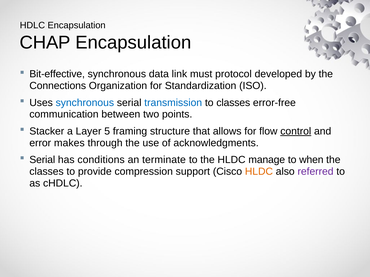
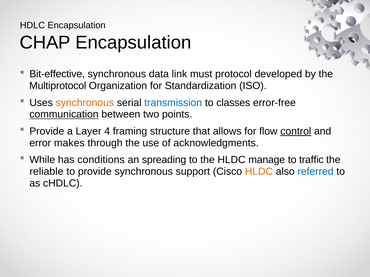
Connections: Connections -> Multiprotocol (58, 86)
synchronous colour: blue -> orange (85, 103)
communication underline: none -> present (64, 115)
Stacker: Stacker -> Provide (47, 131)
5: 5 -> 4 (107, 131)
Serial: Serial -> While (42, 160)
terminate: terminate -> spreading (164, 160)
when: when -> traffic (311, 160)
classes: classes -> reliable (46, 172)
provide compression: compression -> synchronous (144, 172)
referred colour: purple -> blue (316, 172)
